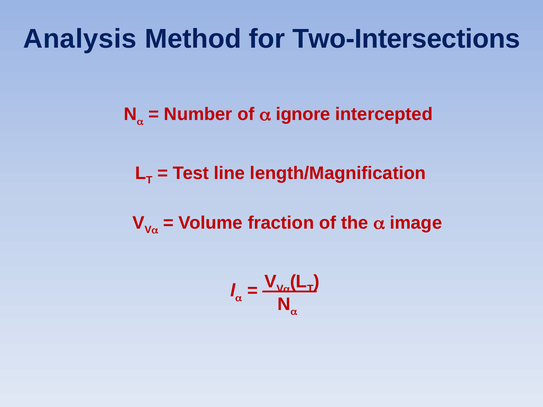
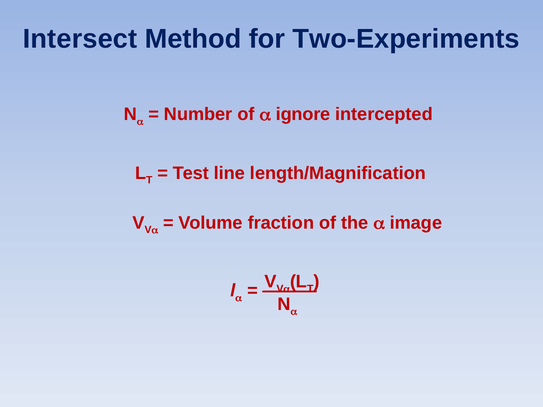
Analysis: Analysis -> Intersect (80, 39)
Two-Intersections: Two-Intersections -> Two-Experiments (406, 39)
